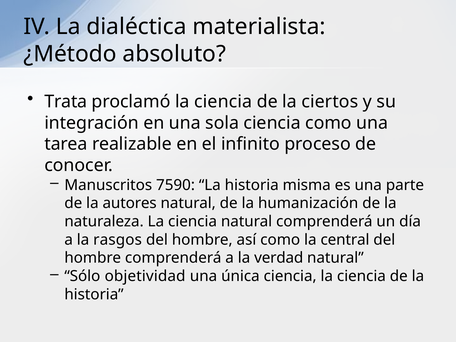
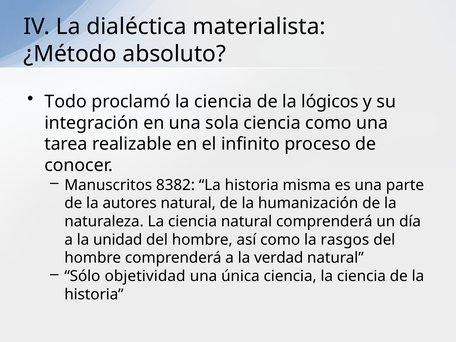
Trata: Trata -> Todo (66, 102)
ciertos: ciertos -> lógicos (330, 102)
7590: 7590 -> 8382 (175, 185)
rasgos: rasgos -> unidad (118, 240)
central: central -> rasgos (345, 240)
